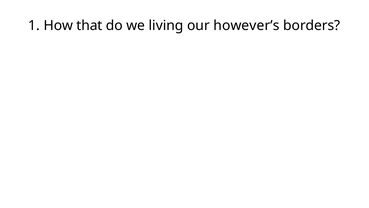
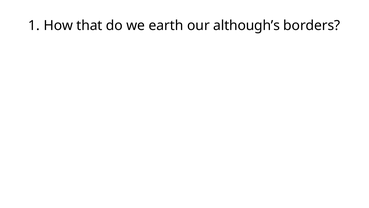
living: living -> earth (166, 25)
however’s: however’s -> although’s (247, 25)
